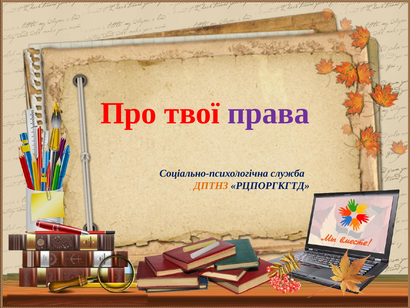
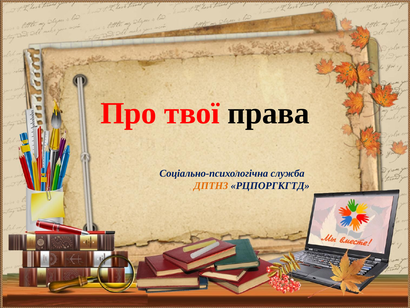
права colour: purple -> black (268, 113)
